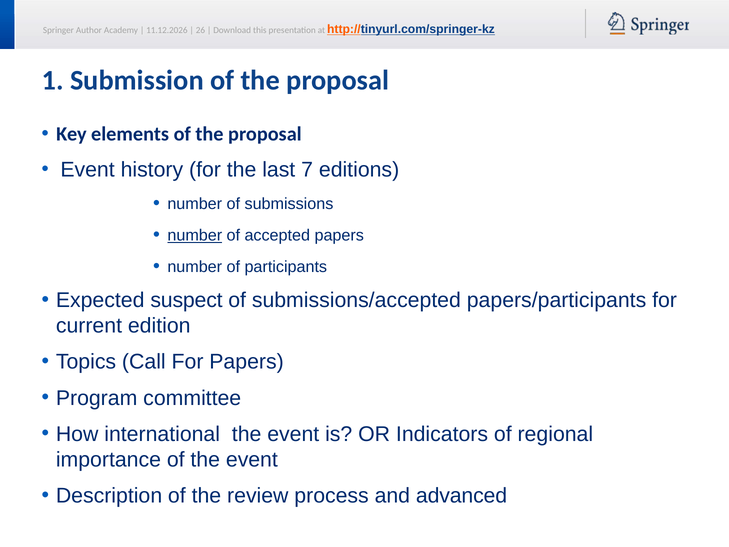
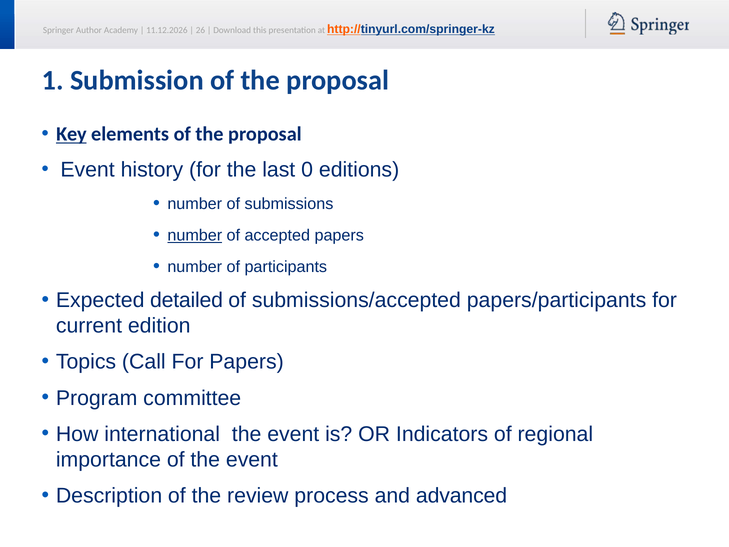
Key underline: none -> present (71, 134)
7: 7 -> 0 (307, 170)
suspect: suspect -> detailed (187, 300)
